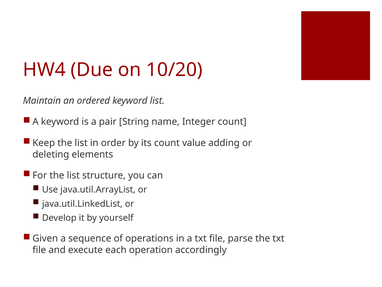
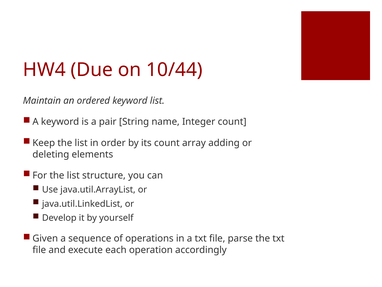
10/20: 10/20 -> 10/44 (174, 70)
value: value -> array (194, 143)
